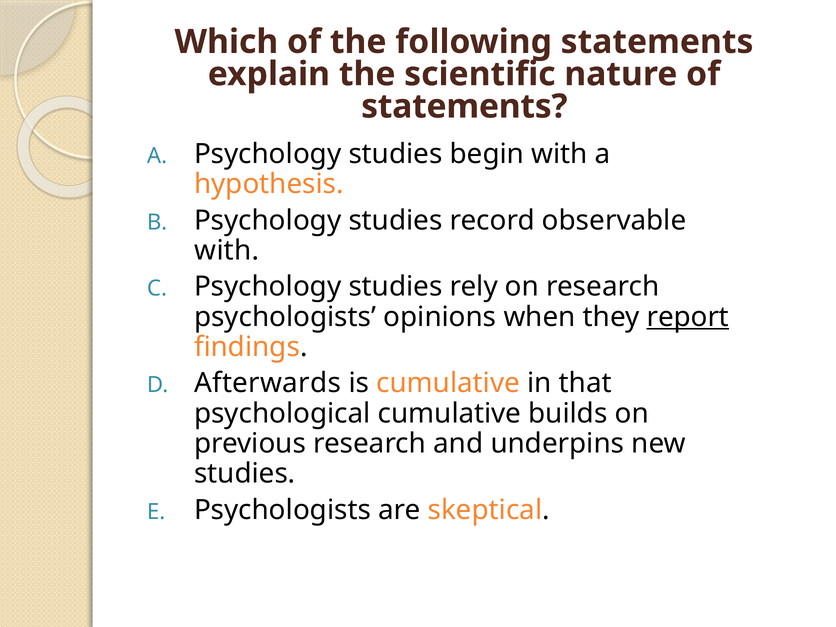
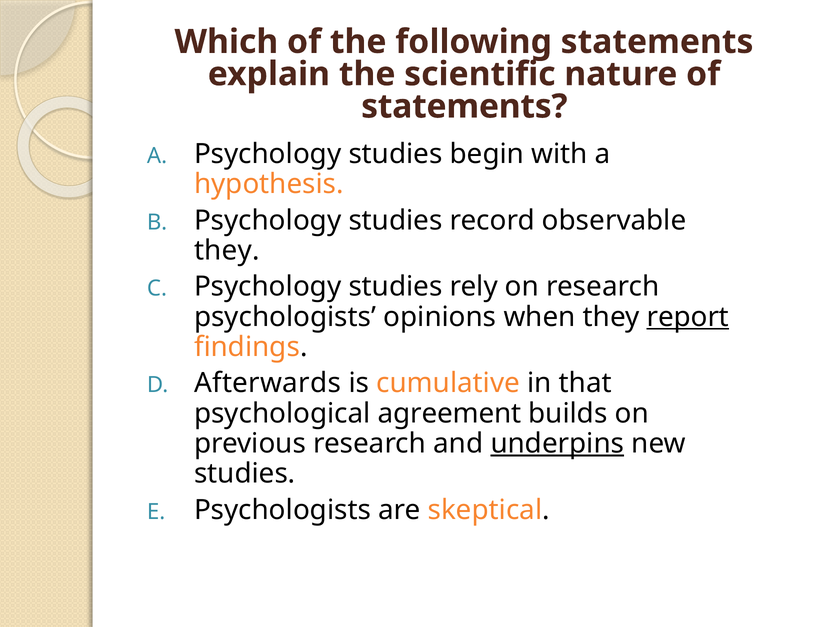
with: with -> they (227, 250)
psychological cumulative: cumulative -> agreement (450, 413)
underpins underline: none -> present (557, 443)
